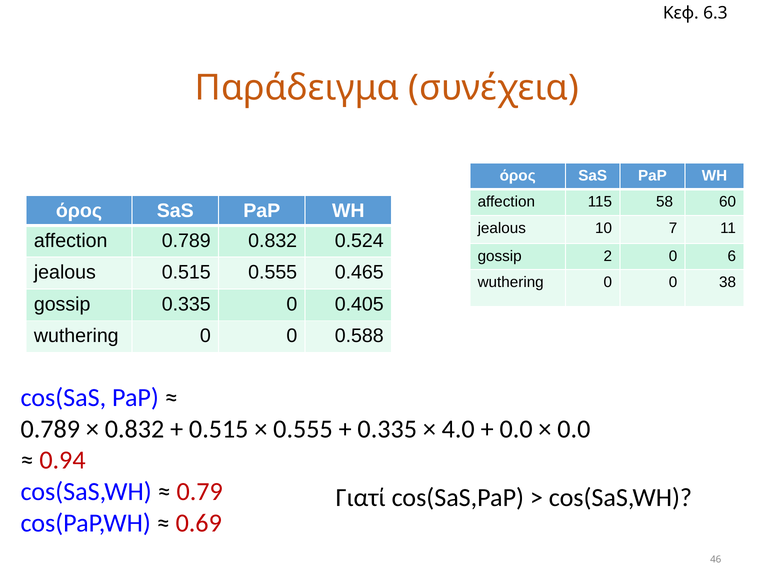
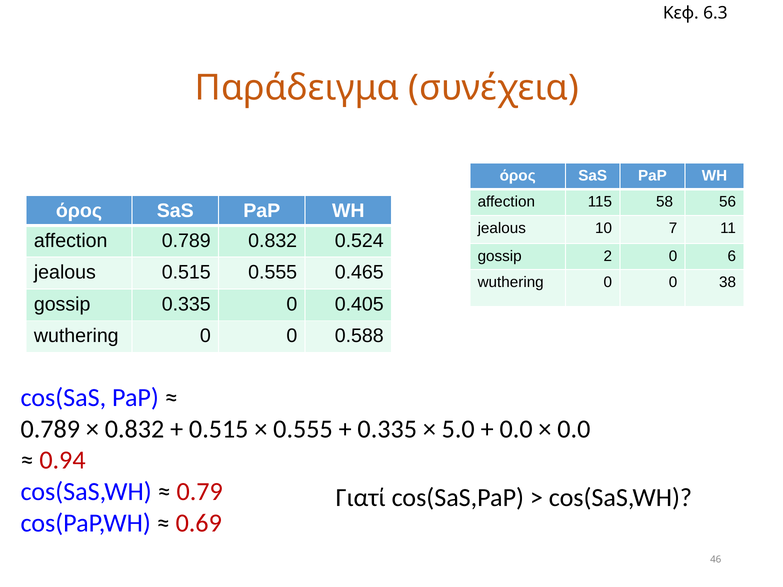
60: 60 -> 56 (728, 202)
4.0: 4.0 -> 5.0 (458, 429)
